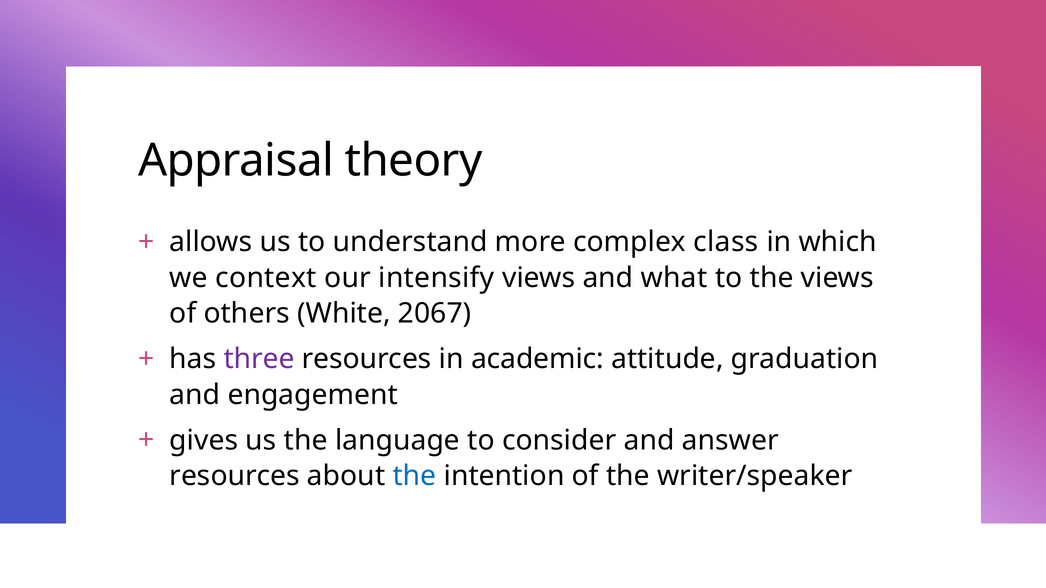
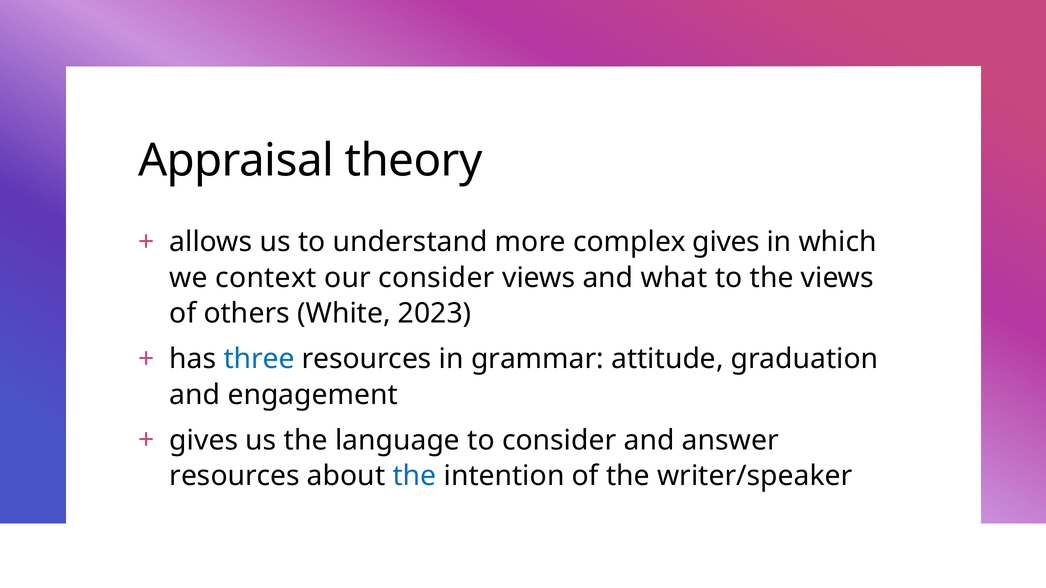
complex class: class -> gives (726, 242)
our intensify: intensify -> consider (436, 278)
2067: 2067 -> 2023 (435, 314)
three colour: purple -> blue (259, 359)
academic: academic -> grammar (537, 359)
